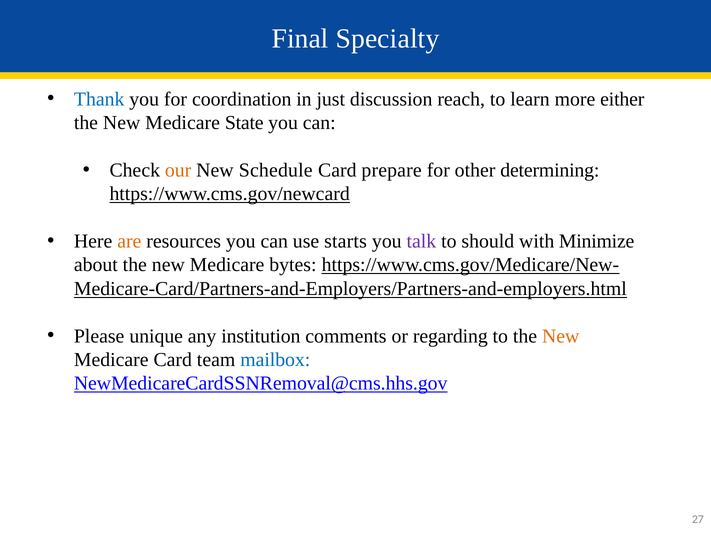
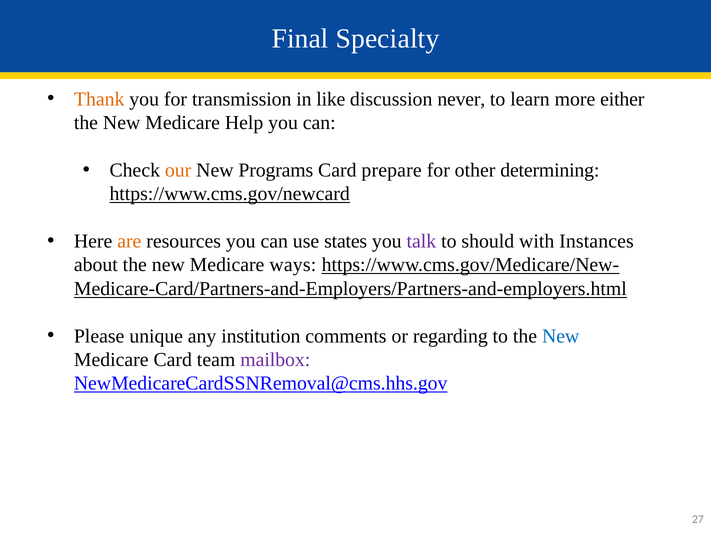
Thank colour: blue -> orange (99, 99)
coordination: coordination -> transmission (242, 99)
just: just -> like (331, 99)
reach: reach -> never (461, 99)
State: State -> Help (244, 123)
Schedule: Schedule -> Programs (276, 170)
starts: starts -> states (346, 241)
Minimize: Minimize -> Instances (596, 241)
bytes: bytes -> ways (293, 265)
New colour: orange -> blue (561, 336)
mailbox colour: blue -> purple (275, 360)
